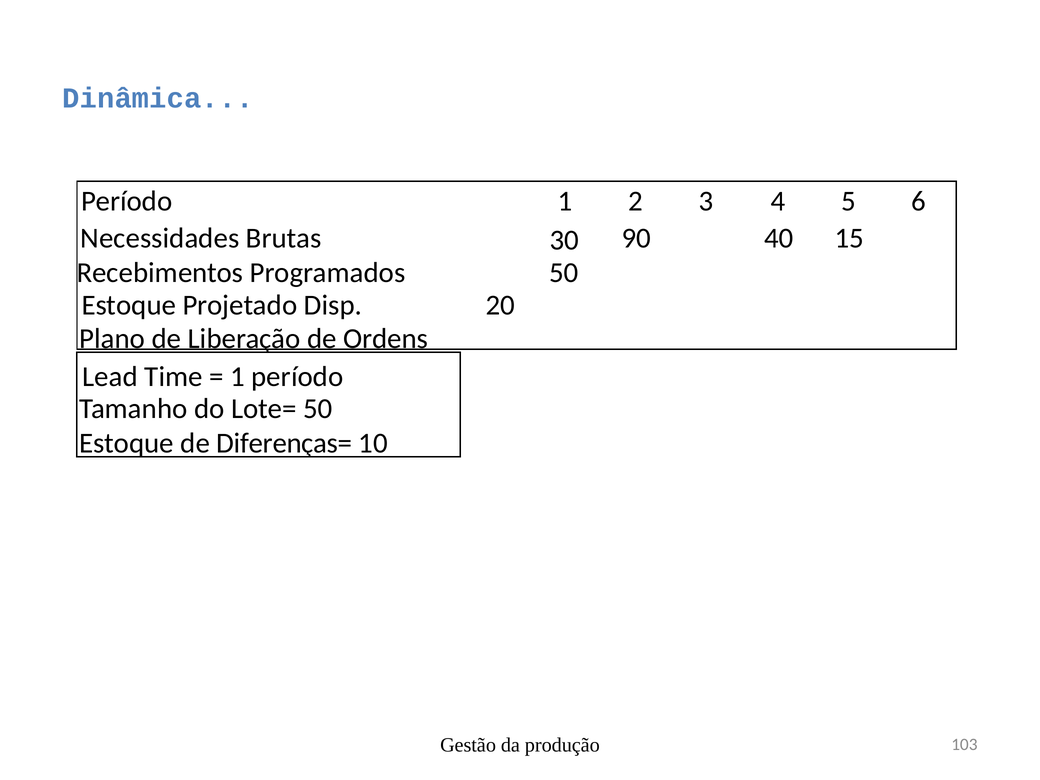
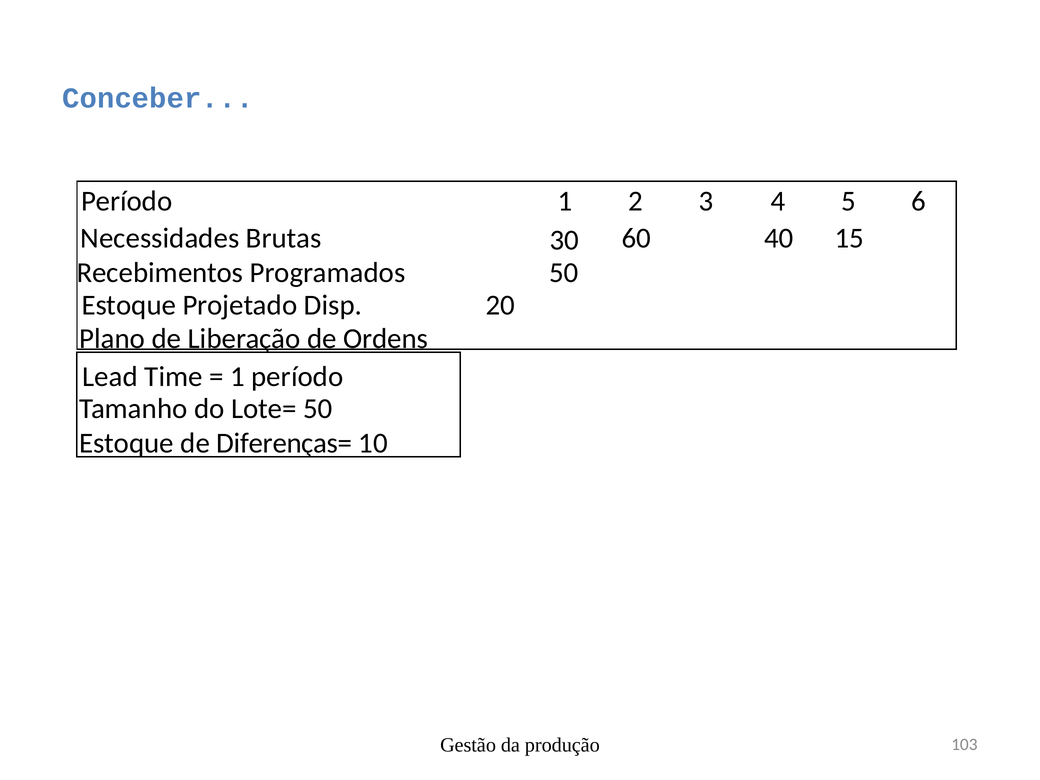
Dinâmica: Dinâmica -> Conceber (158, 98)
90: 90 -> 60 (636, 238)
